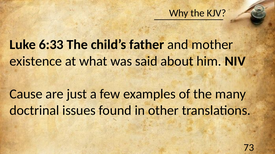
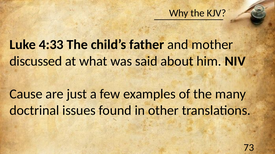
6:33: 6:33 -> 4:33 (51, 45)
existence: existence -> discussed (36, 61)
